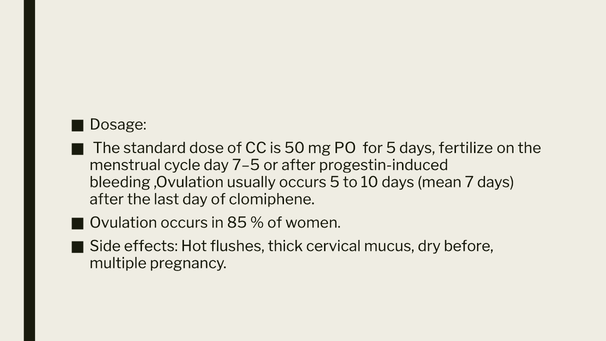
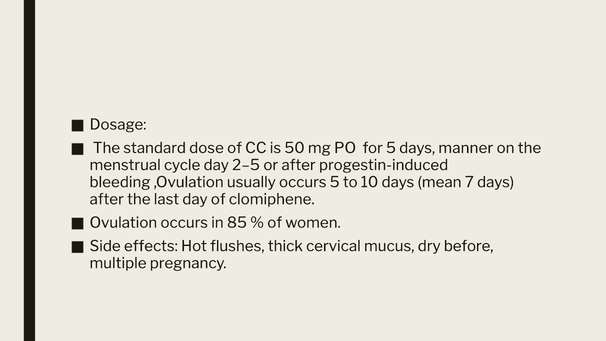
fertilize: fertilize -> manner (466, 148)
7–5: 7–5 -> 2–5 (246, 165)
